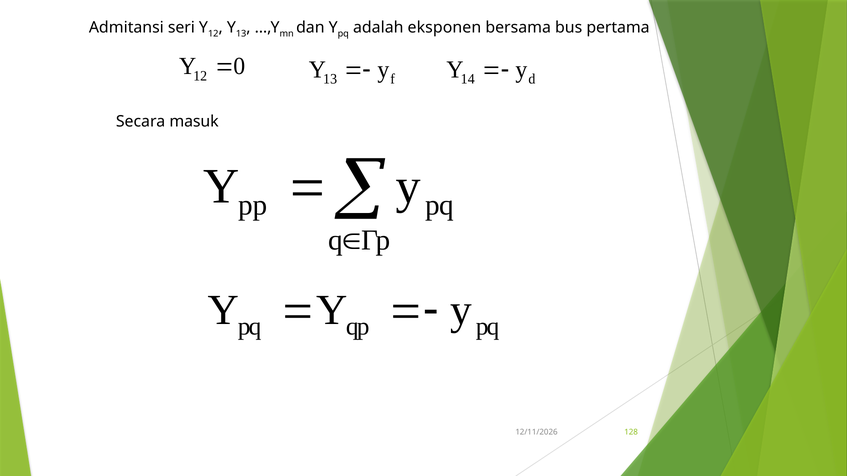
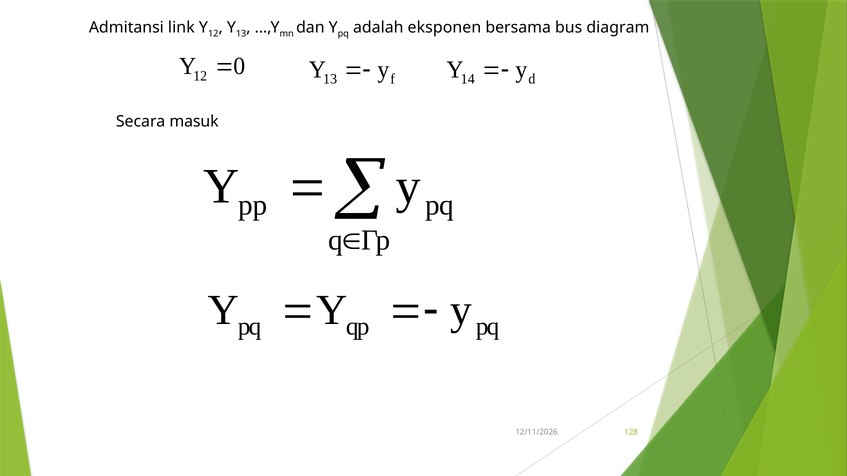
seri: seri -> link (181, 27)
pertama: pertama -> diagram (618, 27)
